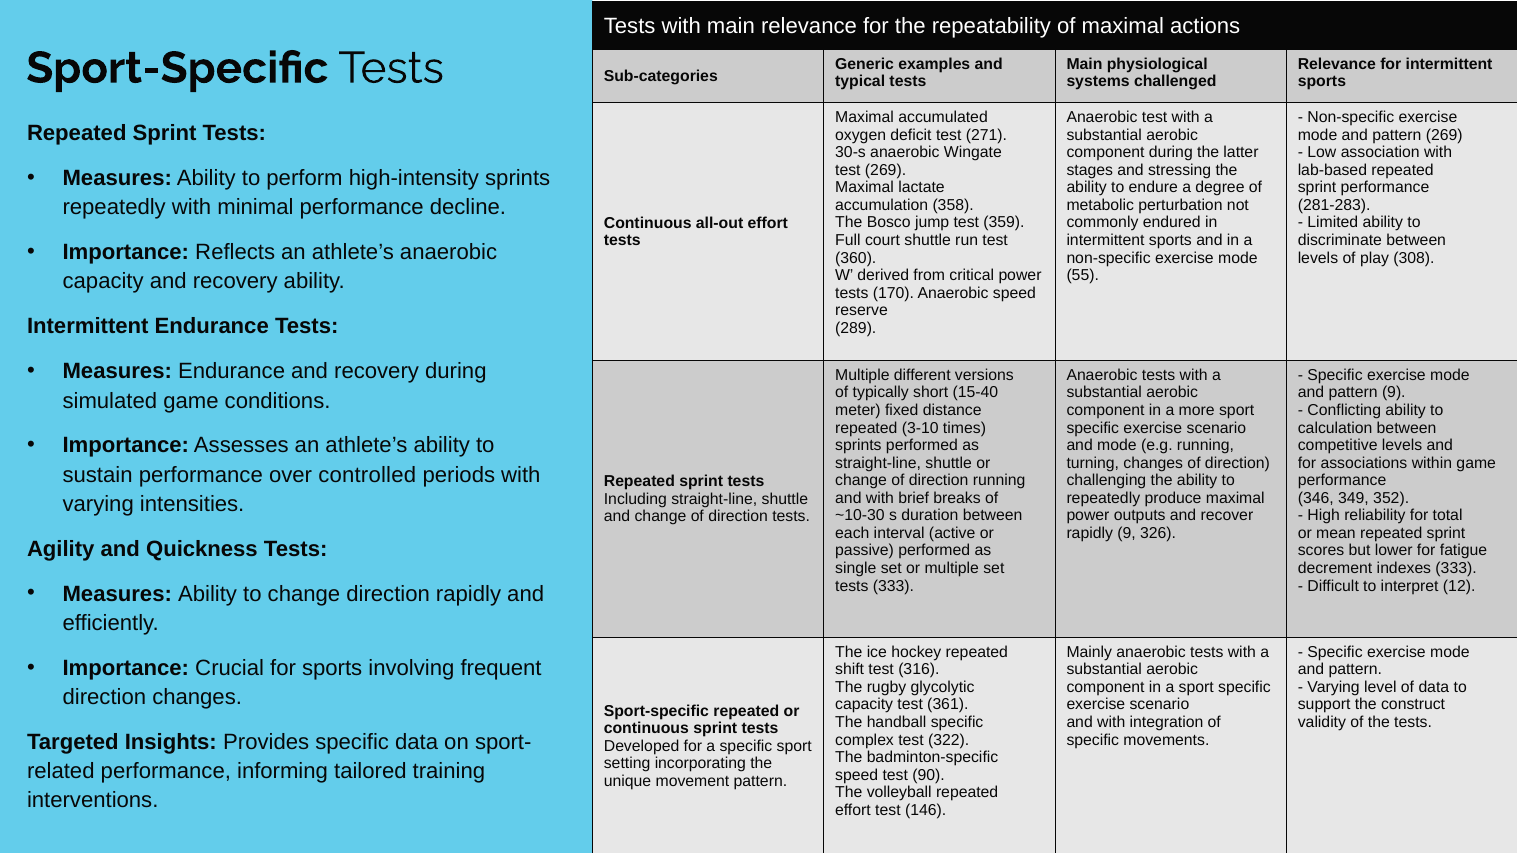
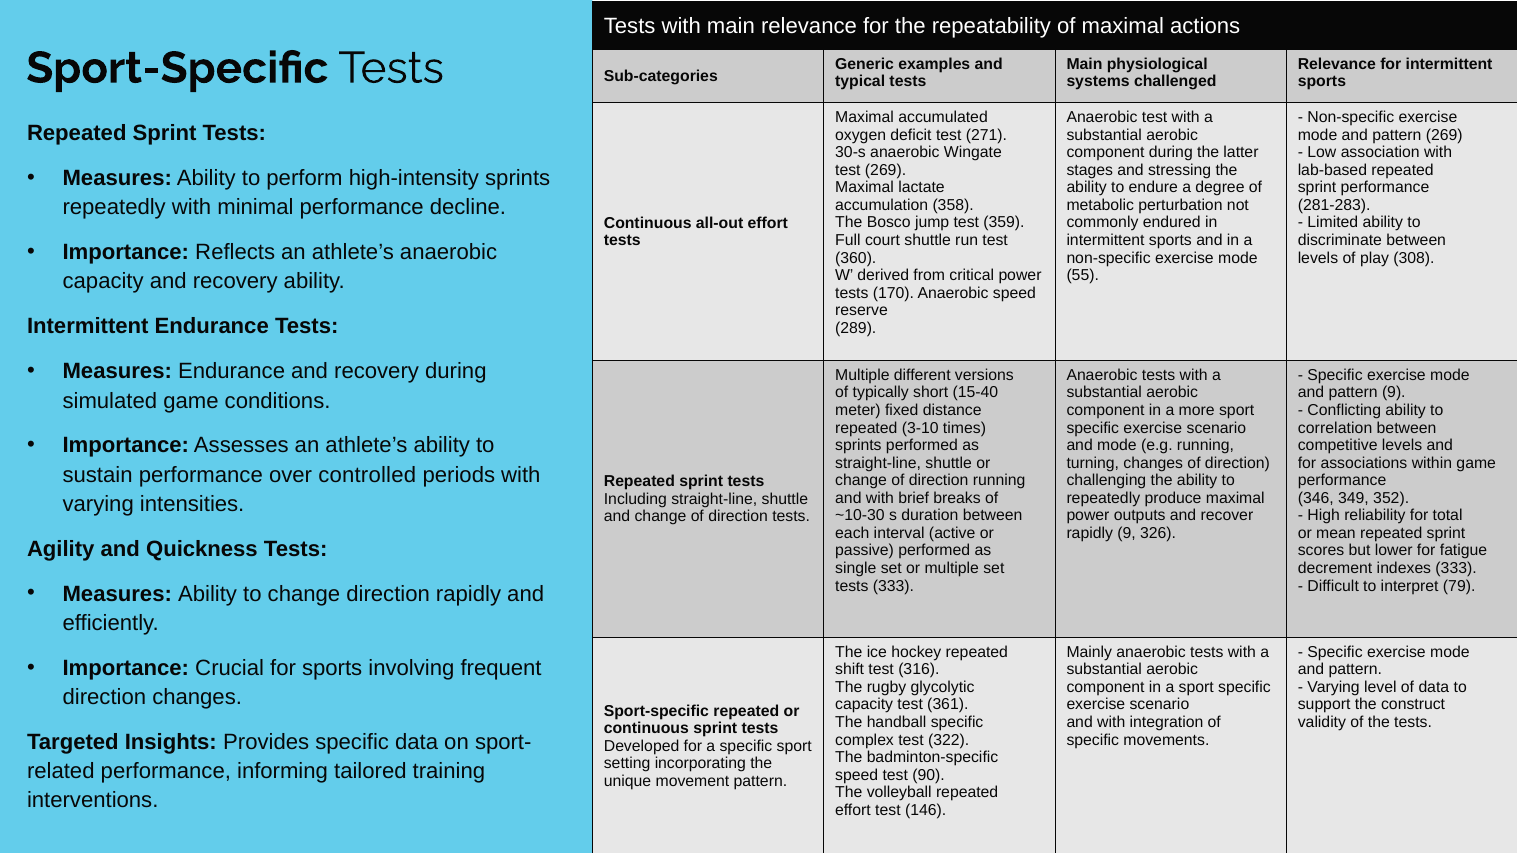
calculation: calculation -> correlation (1335, 428)
interpret 12: 12 -> 79 (1459, 586)
